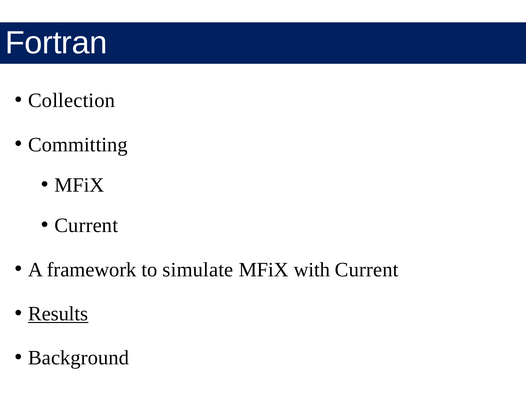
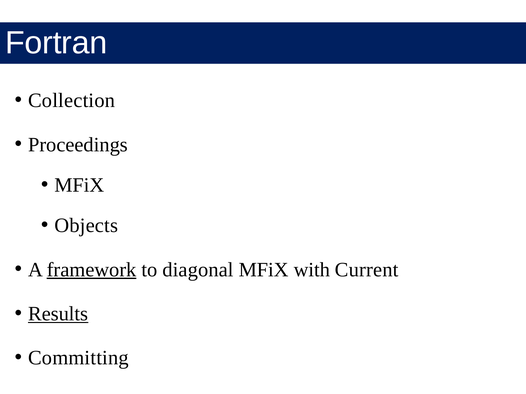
Committing: Committing -> Proceedings (78, 145)
Current: Current -> Objects (86, 226)
framework underline: none -> present (92, 270)
simulate: simulate -> diagonal (198, 270)
Background: Background -> Committing (78, 358)
